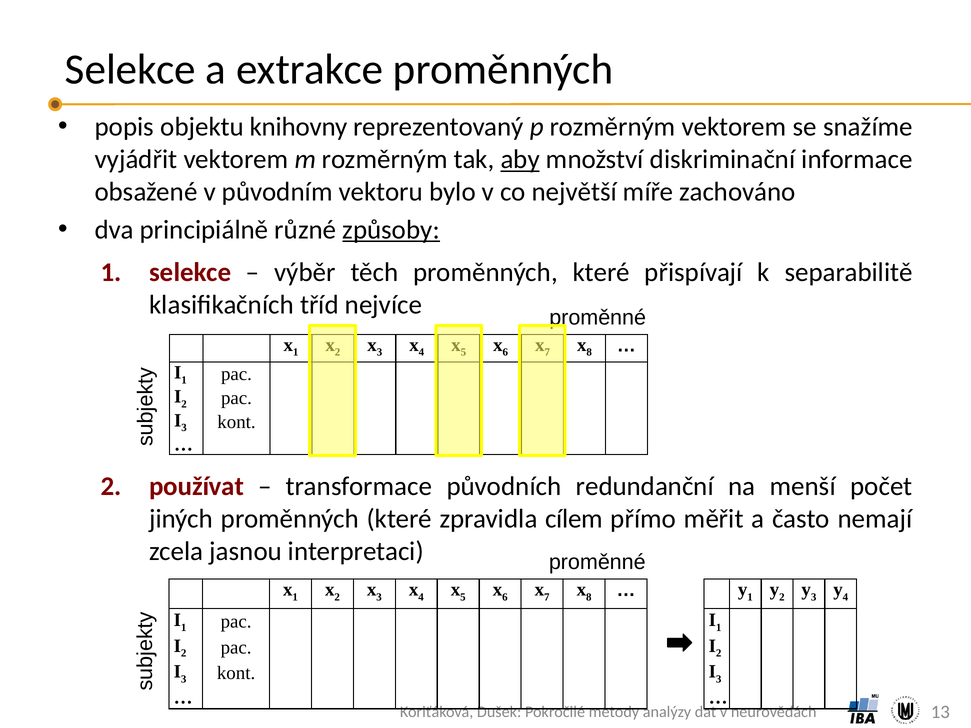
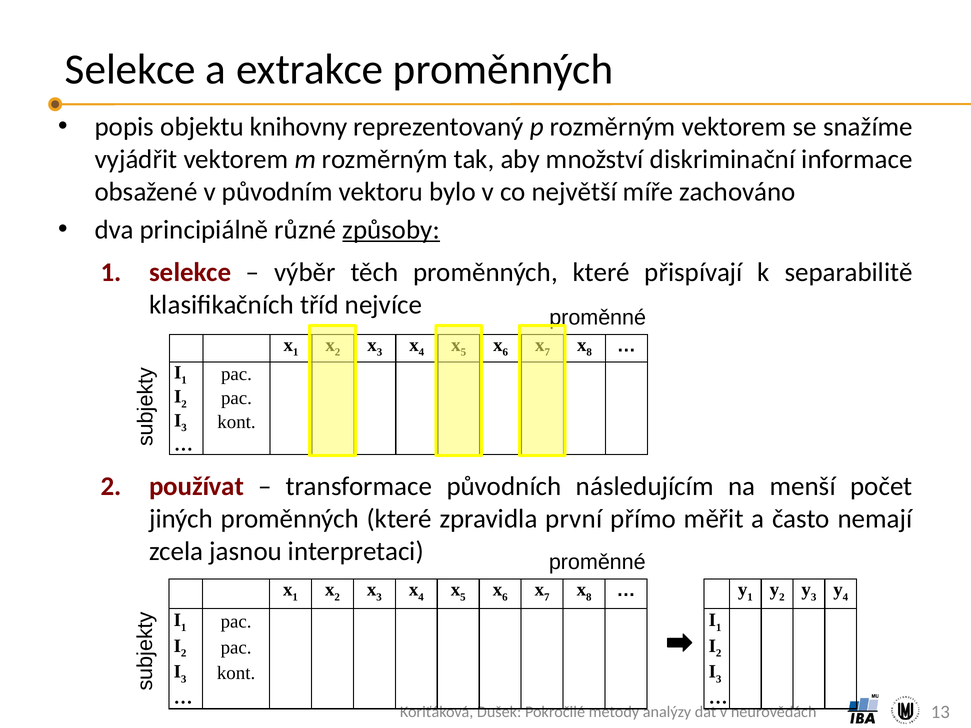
aby underline: present -> none (520, 160)
redundanční: redundanční -> následujícím (645, 486)
cílem: cílem -> první (574, 519)
